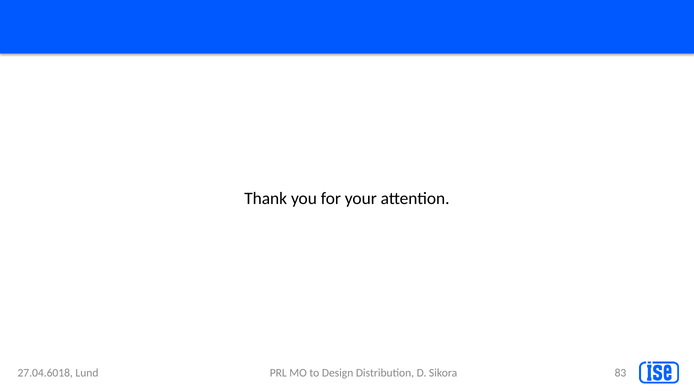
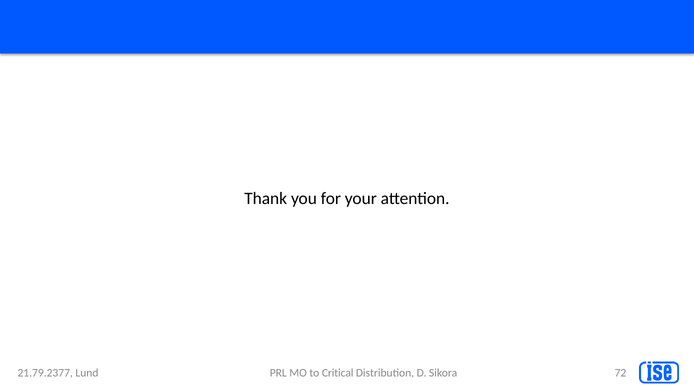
27.04.6018: 27.04.6018 -> 21.79.2377 (45, 372)
Design: Design -> Critical (338, 372)
83: 83 -> 72 (620, 372)
